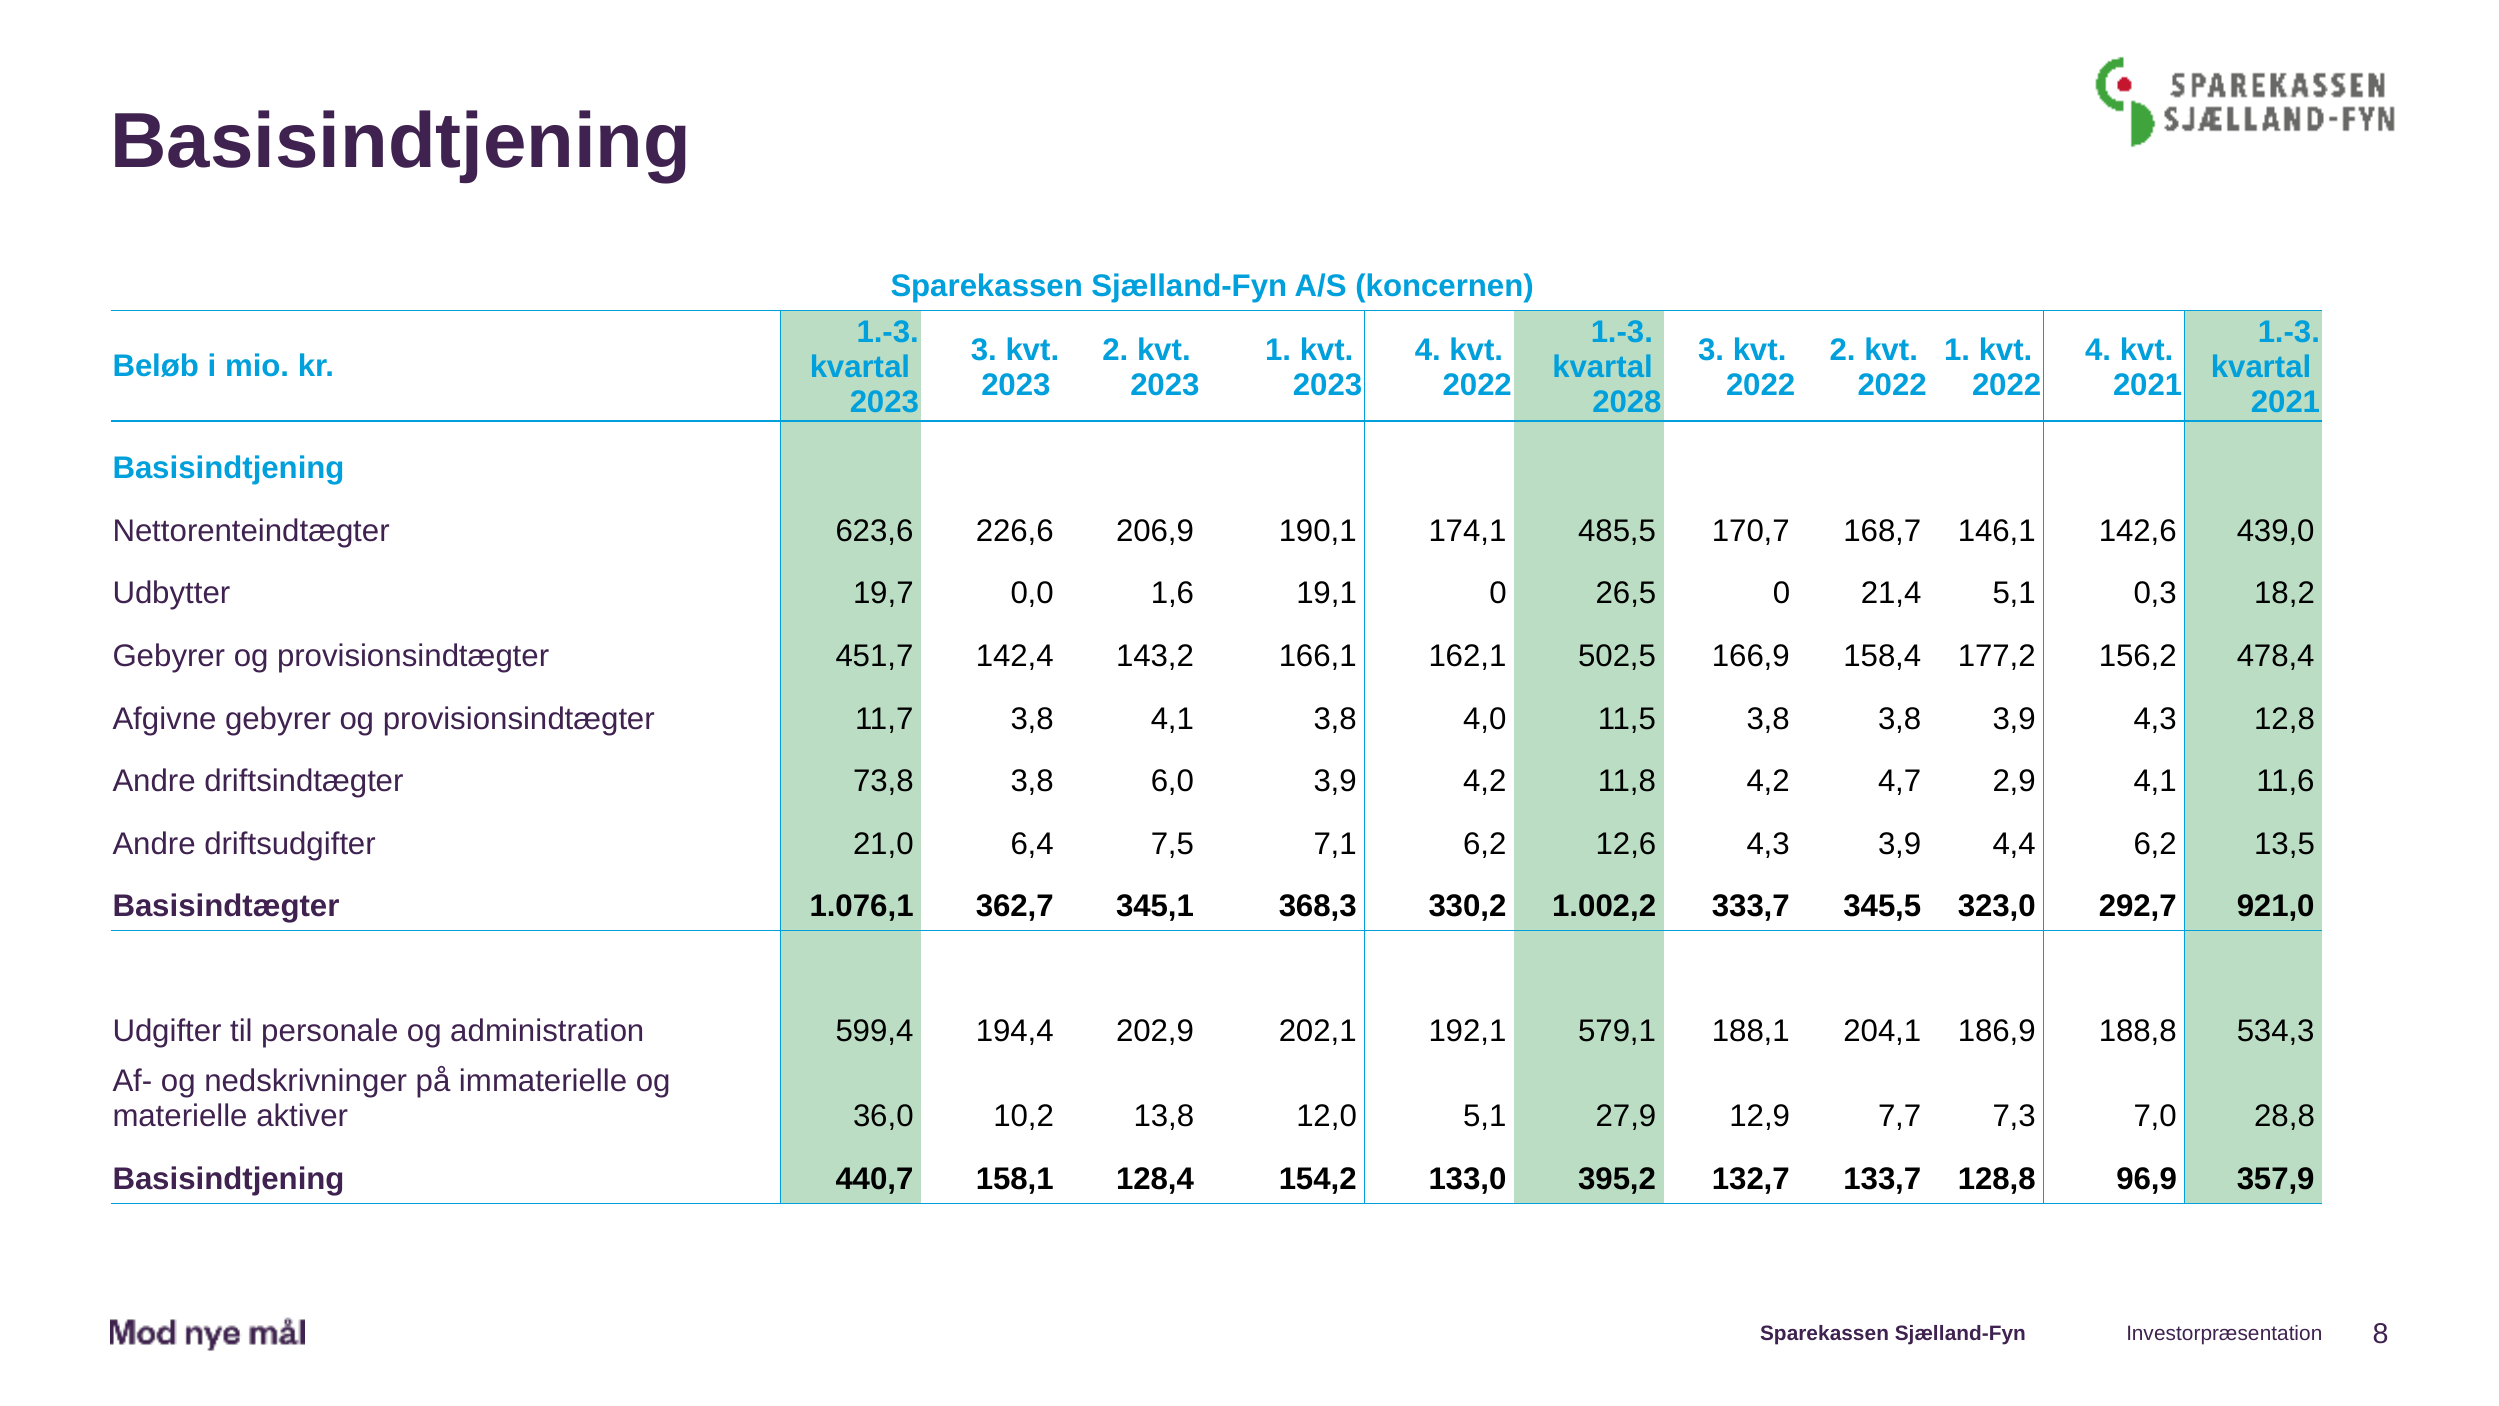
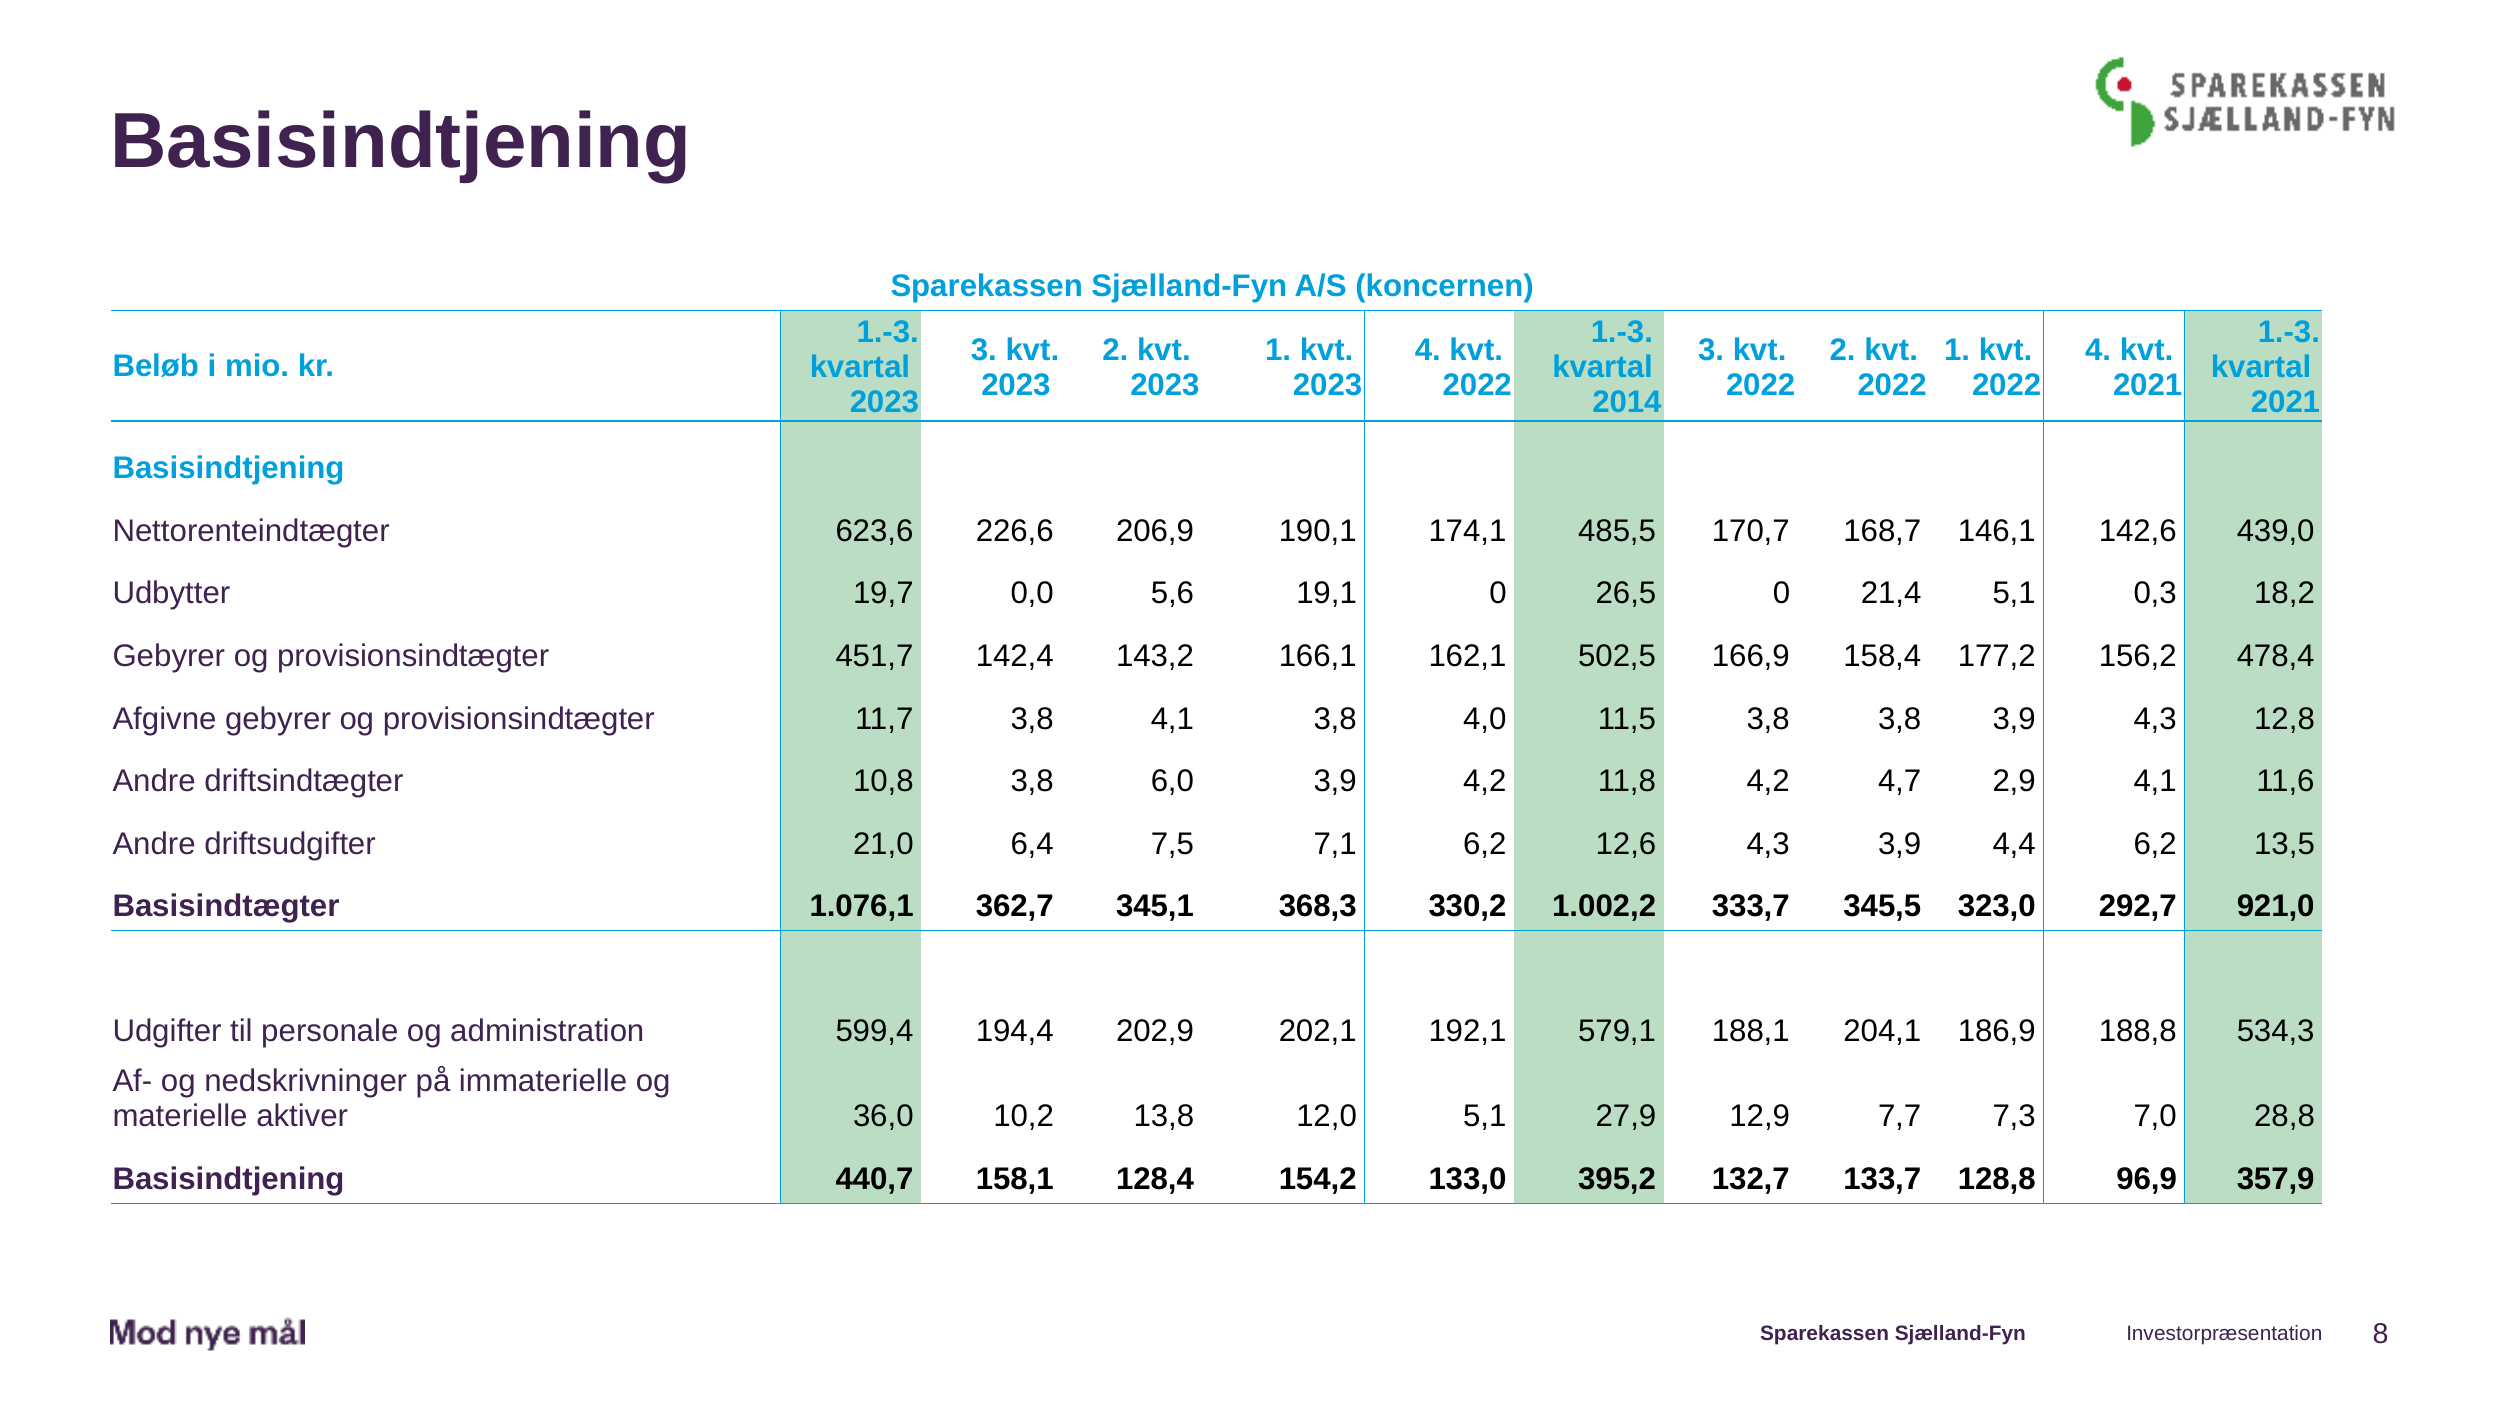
2028: 2028 -> 2014 (1627, 402)
1,6: 1,6 -> 5,6 (1172, 593)
73,8: 73,8 -> 10,8 (883, 781)
